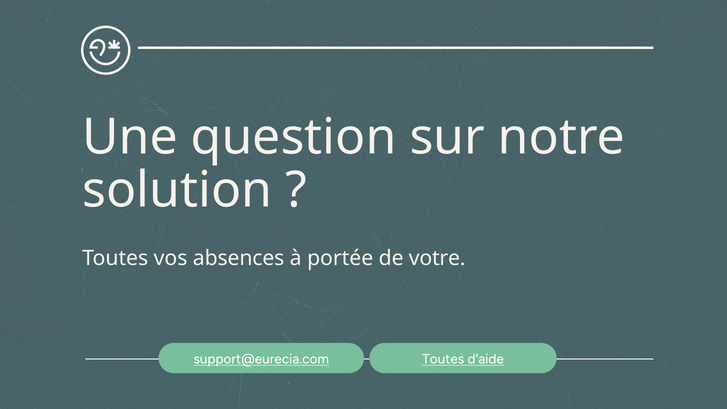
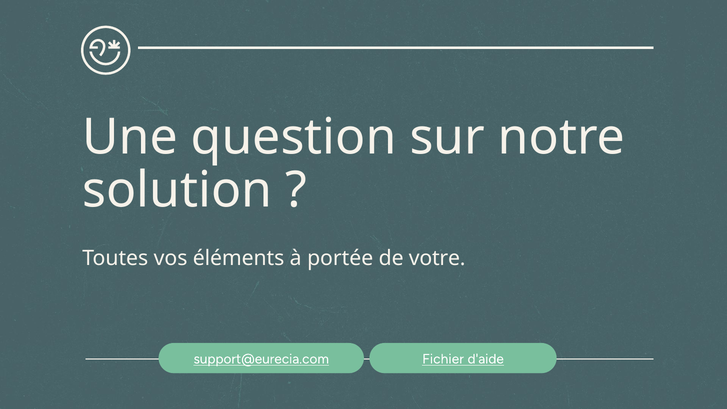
absences: absences -> éléments (239, 258)
support@eurecia.com Toutes: Toutes -> Fichier (443, 359)
